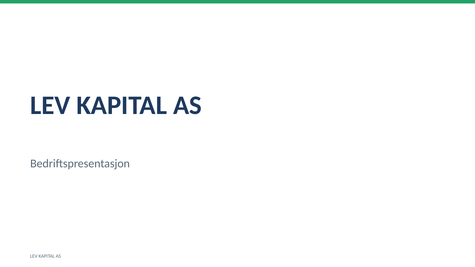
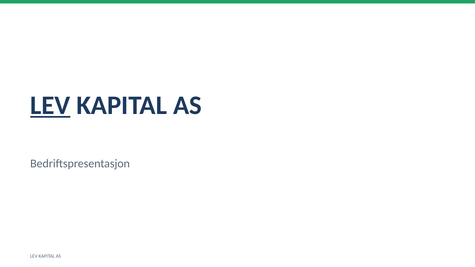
LEV underline: none -> present (50, 105)
